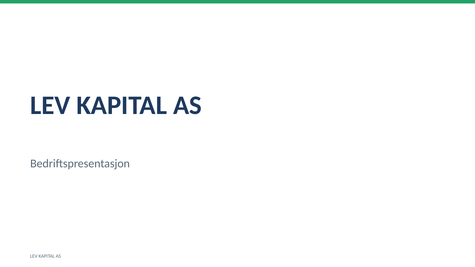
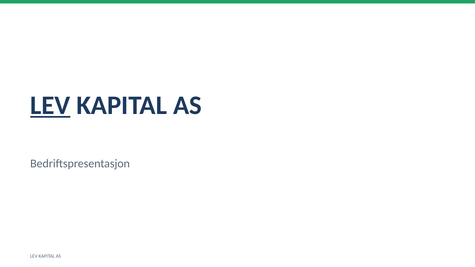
LEV underline: none -> present (50, 105)
